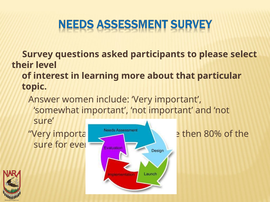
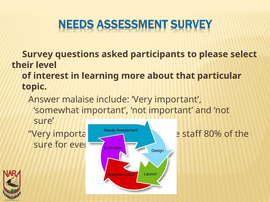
women: women -> malaise (78, 100)
then: then -> staff (192, 134)
